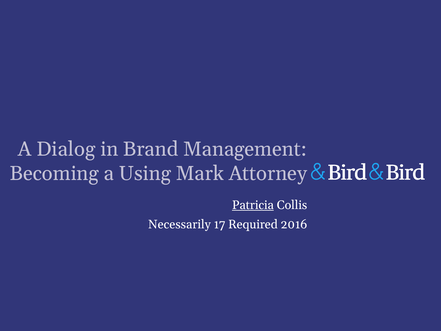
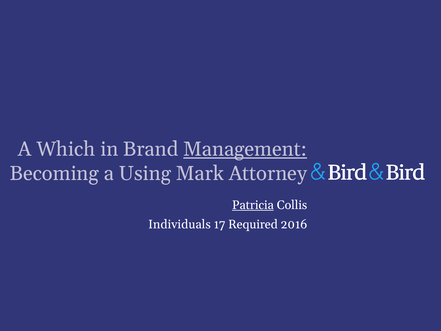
Dialog: Dialog -> Which (66, 149)
Management underline: none -> present (245, 149)
Necessarily: Necessarily -> Individuals (179, 224)
